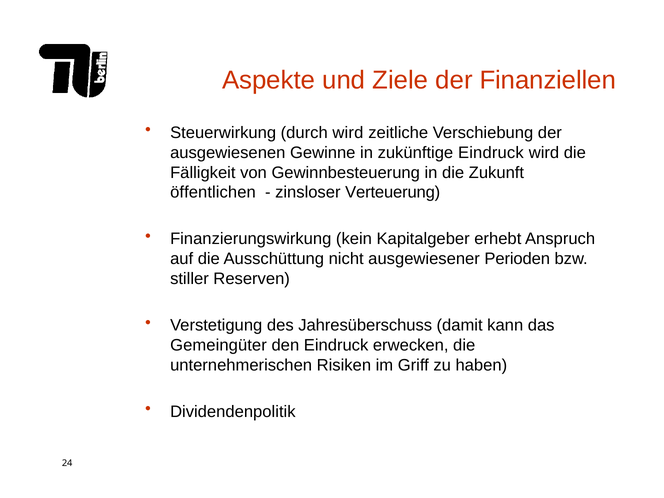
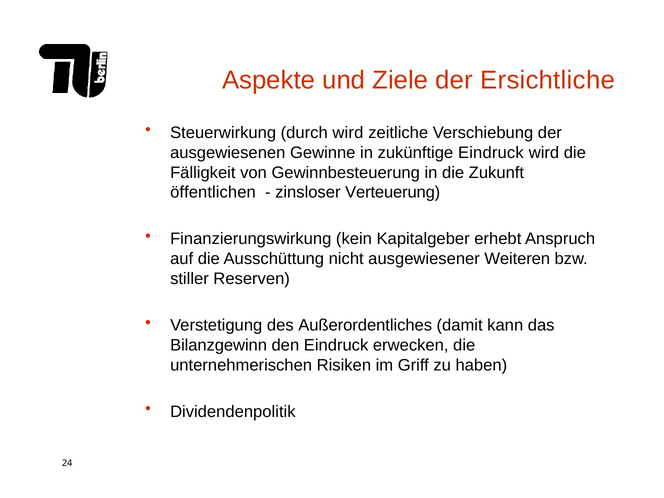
Finanziellen: Finanziellen -> Ersichtliche (548, 80)
Perioden: Perioden -> Weiteren (517, 259)
Jahresüberschuss: Jahresüberschuss -> Außerordentliches (365, 325)
Gemeingüter: Gemeingüter -> Bilanzgewinn (219, 345)
